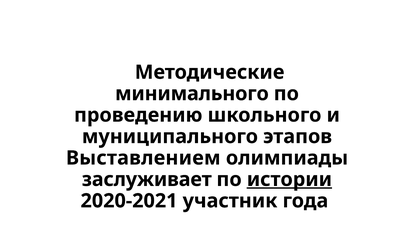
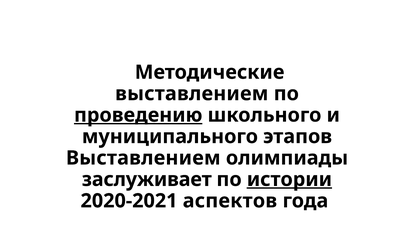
минимального: минимального -> выставлением (192, 94)
проведению underline: none -> present (138, 115)
участник: участник -> аспектов (230, 201)
